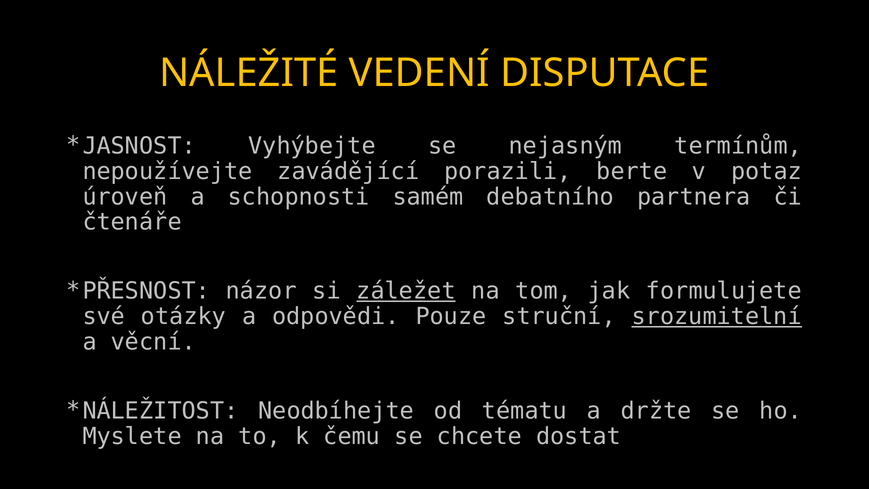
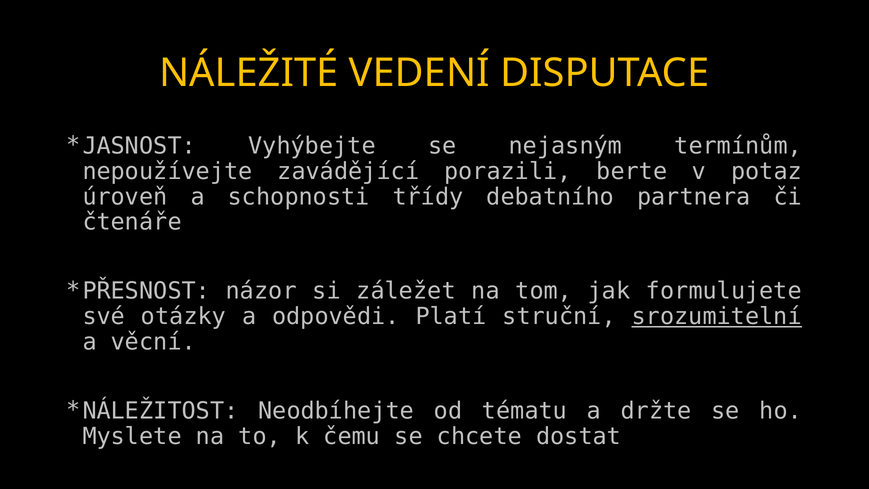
samém: samém -> třídy (428, 197)
záležet underline: present -> none (406, 291)
Pouze: Pouze -> Platí (451, 316)
